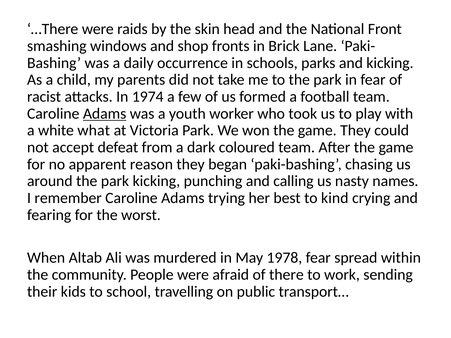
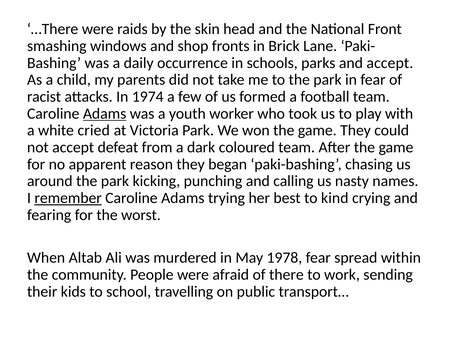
and kicking: kicking -> accept (390, 63)
what: what -> cried (94, 131)
remember underline: none -> present (68, 198)
